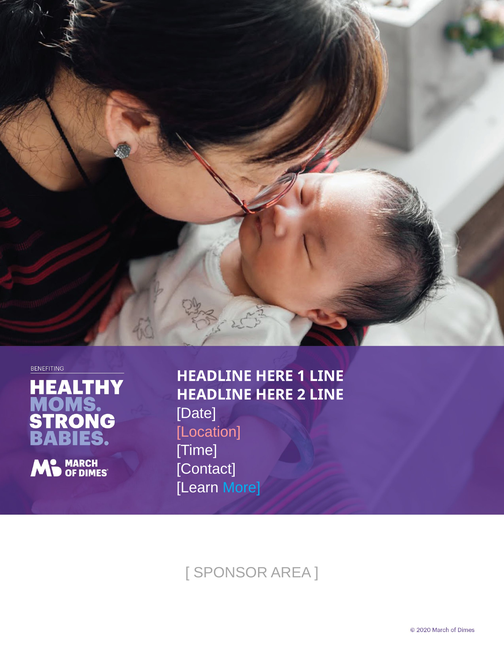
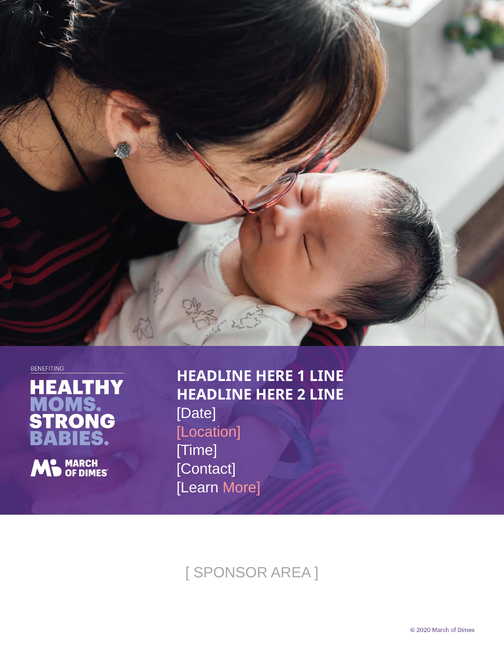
More colour: light blue -> pink (242, 488)
